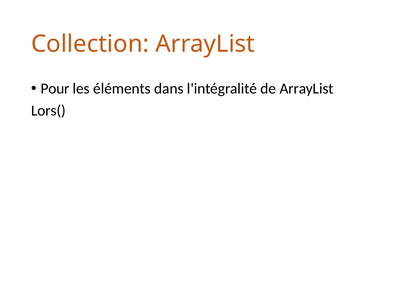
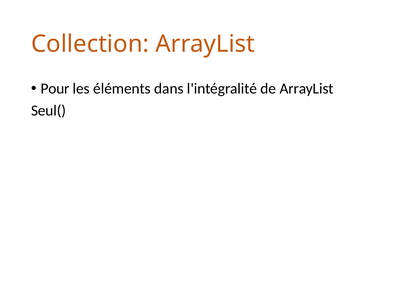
Lors(: Lors( -> Seul( (48, 111)
